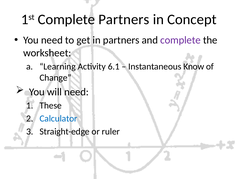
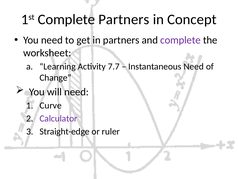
6.1: 6.1 -> 7.7 (114, 66)
Instantaneous Know: Know -> Need (194, 66)
These: These -> Curve (51, 105)
Calculator colour: blue -> purple (58, 118)
